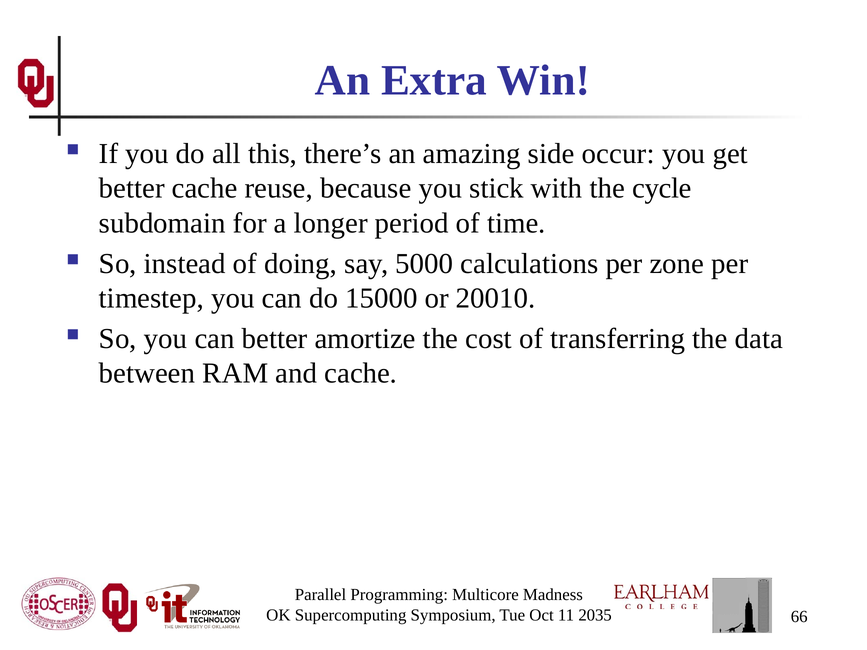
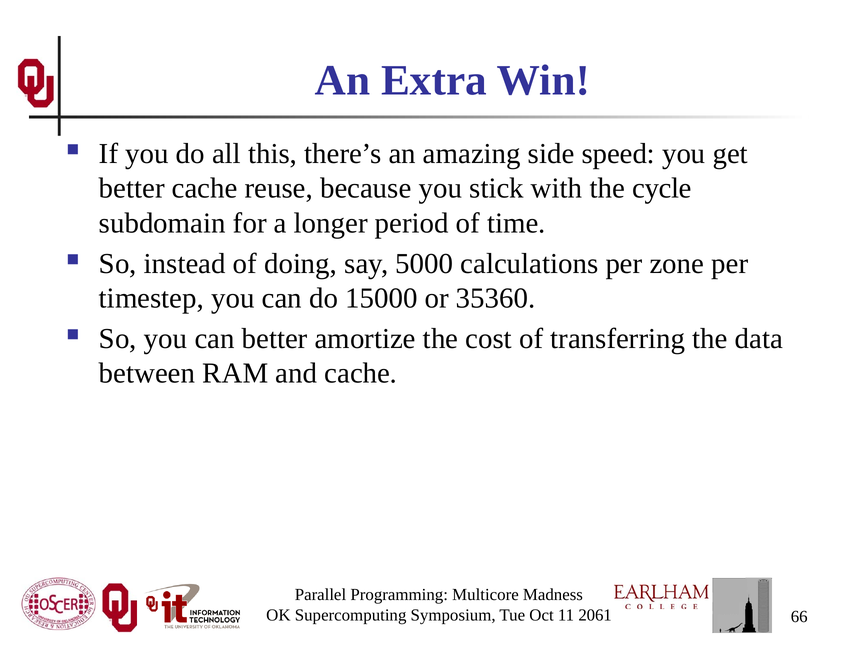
occur: occur -> speed (618, 154)
20010: 20010 -> 35360 (496, 298)
2035: 2035 -> 2061 (595, 615)
